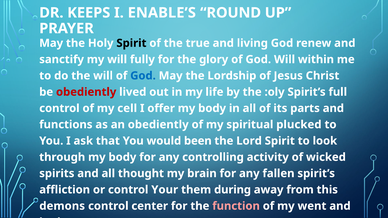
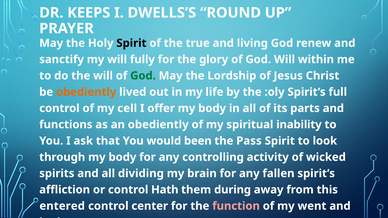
ENABLE’S: ENABLE’S -> DWELLS’S (162, 13)
God colour: blue -> green (143, 76)
obediently colour: red -> orange (86, 92)
plucked: plucked -> inability (299, 125)
Lord: Lord -> Pass (249, 141)
thought: thought -> dividing (141, 174)
Your: Your -> Hath (165, 190)
demons: demons -> entered (62, 206)
